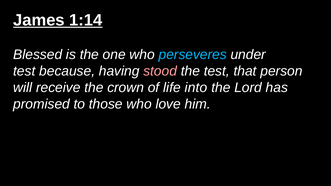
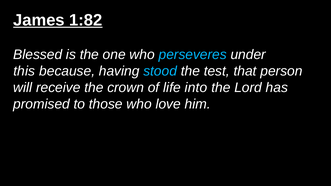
1:14: 1:14 -> 1:82 (86, 20)
test: test -> this (24, 71)
stood colour: pink -> light blue (160, 71)
